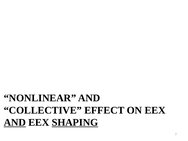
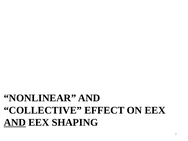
SHAPING underline: present -> none (75, 122)
